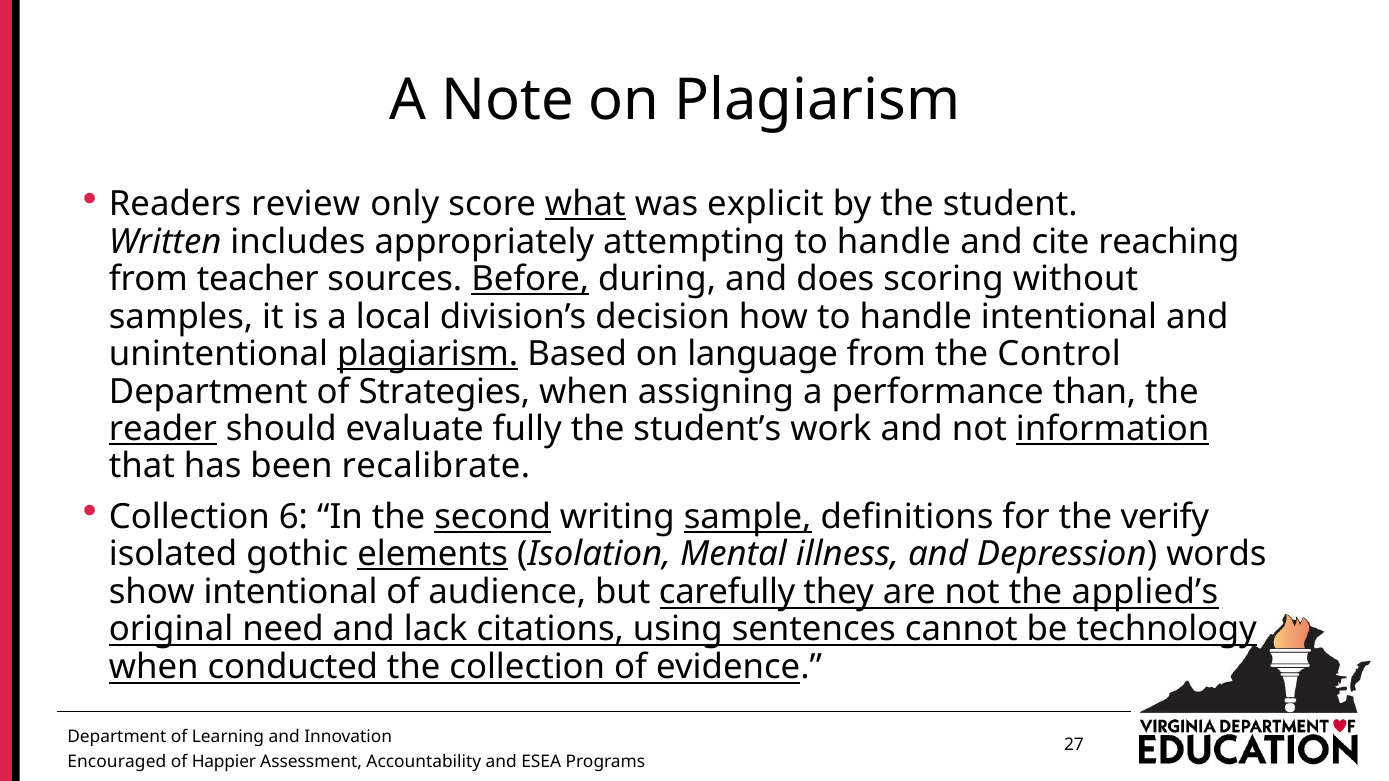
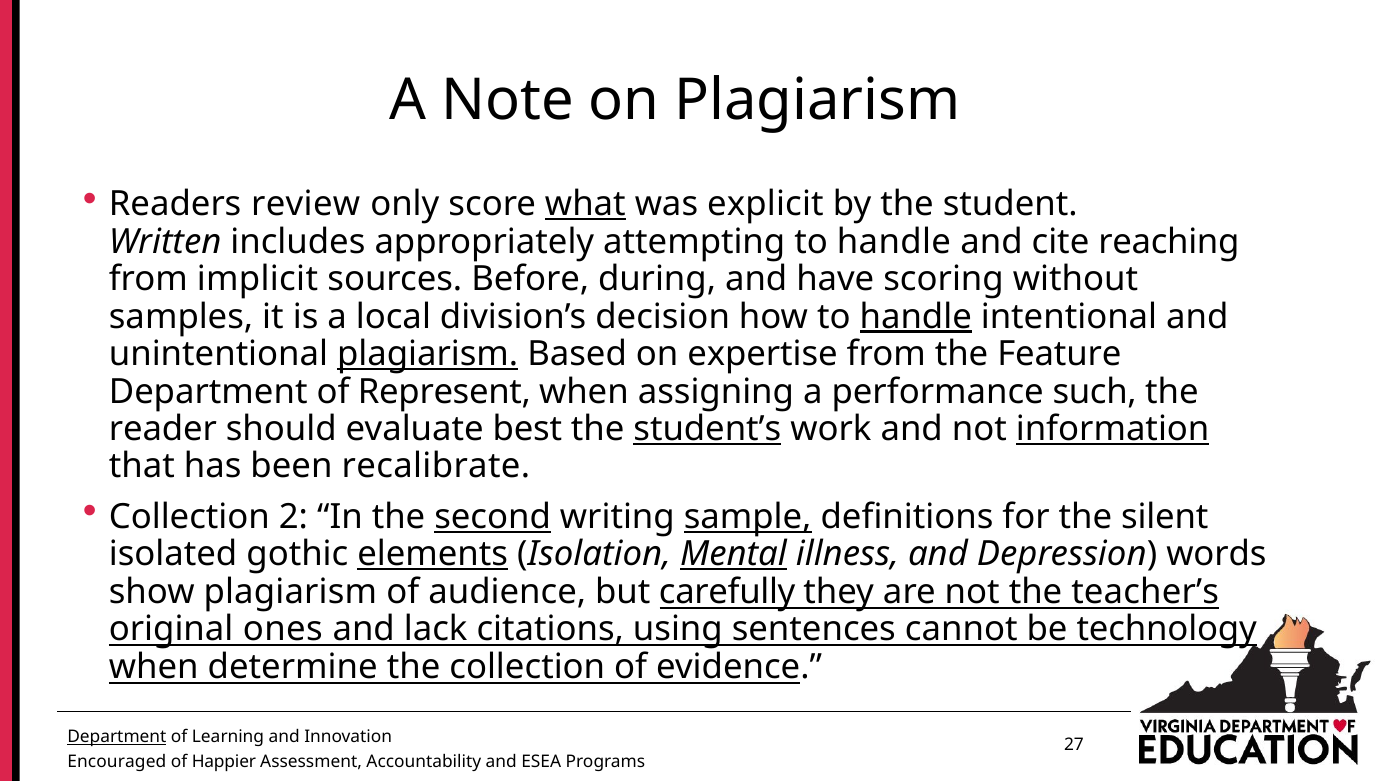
teacher: teacher -> implicit (257, 279)
Before underline: present -> none (530, 279)
does: does -> have (835, 279)
handle underline: none -> present (916, 317)
language: language -> expertise (763, 354)
Control: Control -> Feature (1059, 354)
Strategies: Strategies -> Represent (444, 392)
than: than -> such (1095, 392)
reader underline: present -> none (163, 429)
fully: fully -> best (527, 429)
student’s underline: none -> present (707, 429)
6: 6 -> 2 (293, 517)
verify: verify -> silent (1165, 517)
Mental underline: none -> present (733, 555)
show intentional: intentional -> plagiarism (290, 592)
applied’s: applied’s -> teacher’s (1145, 592)
need: need -> ones (283, 630)
conducted: conducted -> determine (293, 667)
Department underline: none -> present (117, 737)
